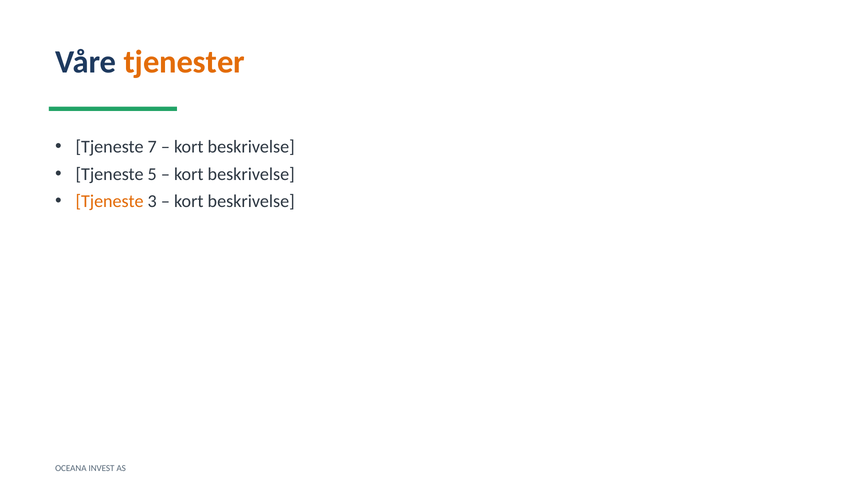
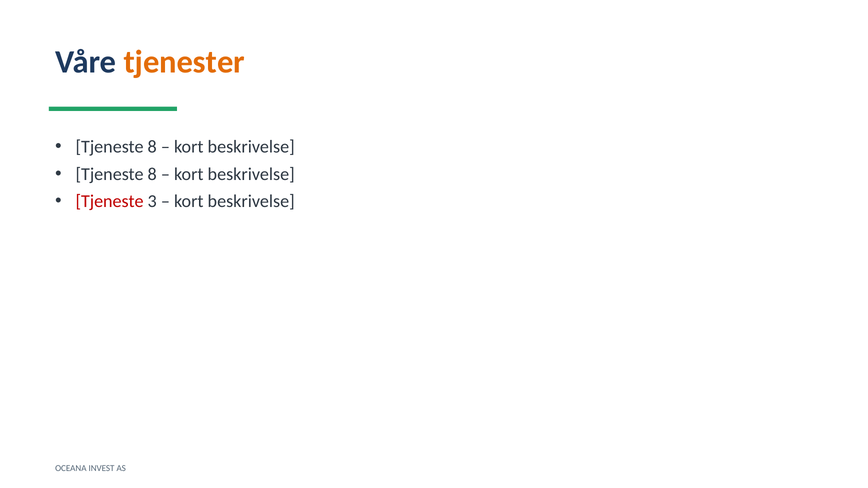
7: 7 -> 8 (152, 147)
5: 5 -> 8 (152, 174)
Tjeneste colour: orange -> red (110, 201)
